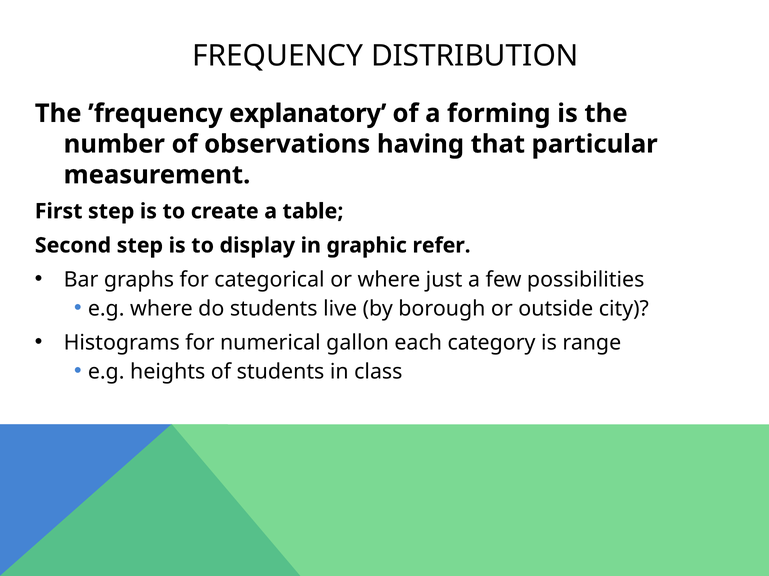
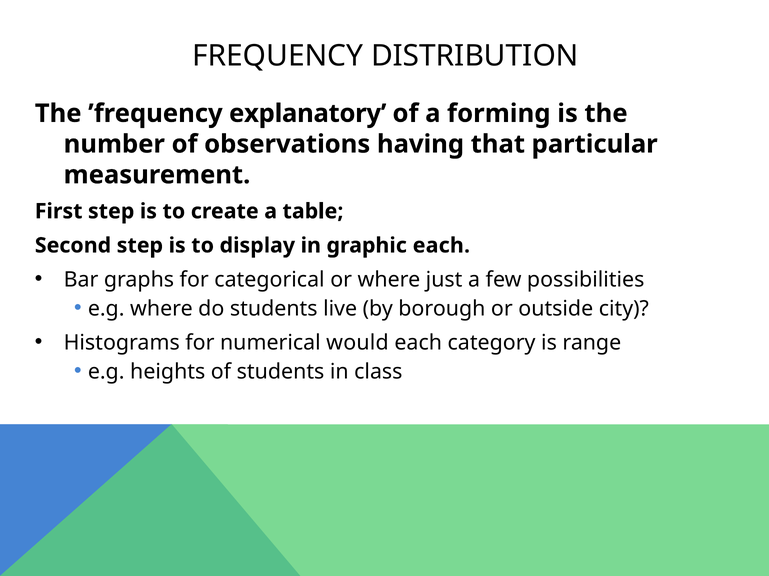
graphic refer: refer -> each (441, 246)
gallon: gallon -> would (357, 343)
